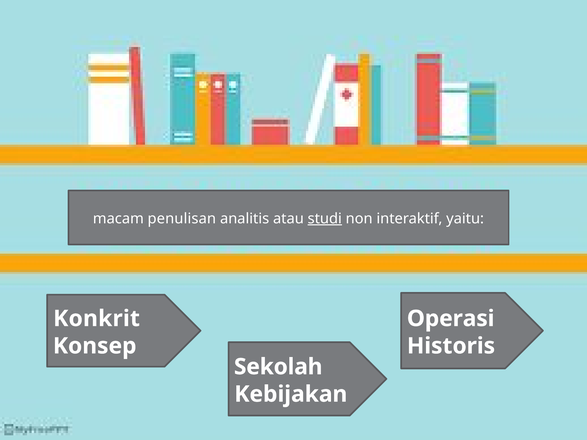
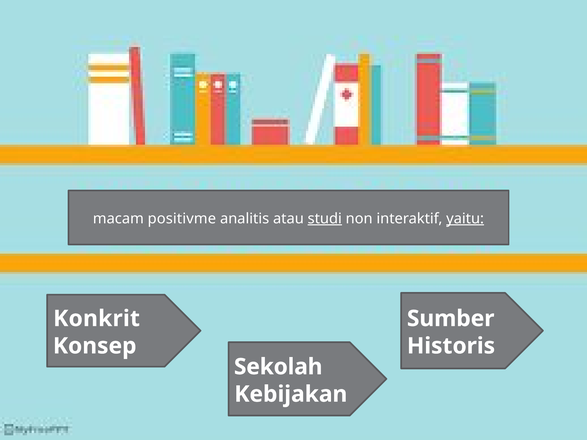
penulisan: penulisan -> positivme (182, 219)
yaitu underline: none -> present (465, 219)
Operasi: Operasi -> Sumber (451, 319)
